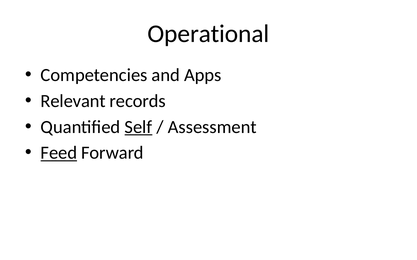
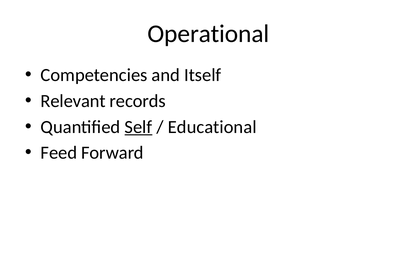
Apps: Apps -> Itself (203, 75)
Assessment: Assessment -> Educational (212, 127)
Feed underline: present -> none (59, 153)
